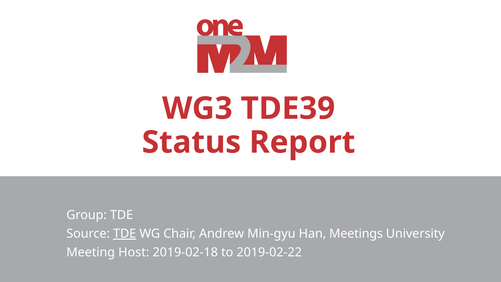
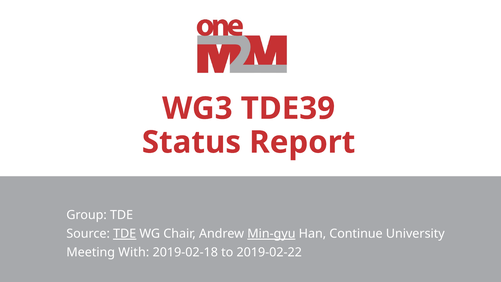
Min-gyu underline: none -> present (271, 234)
Meetings: Meetings -> Continue (356, 234)
Host: Host -> With (134, 252)
